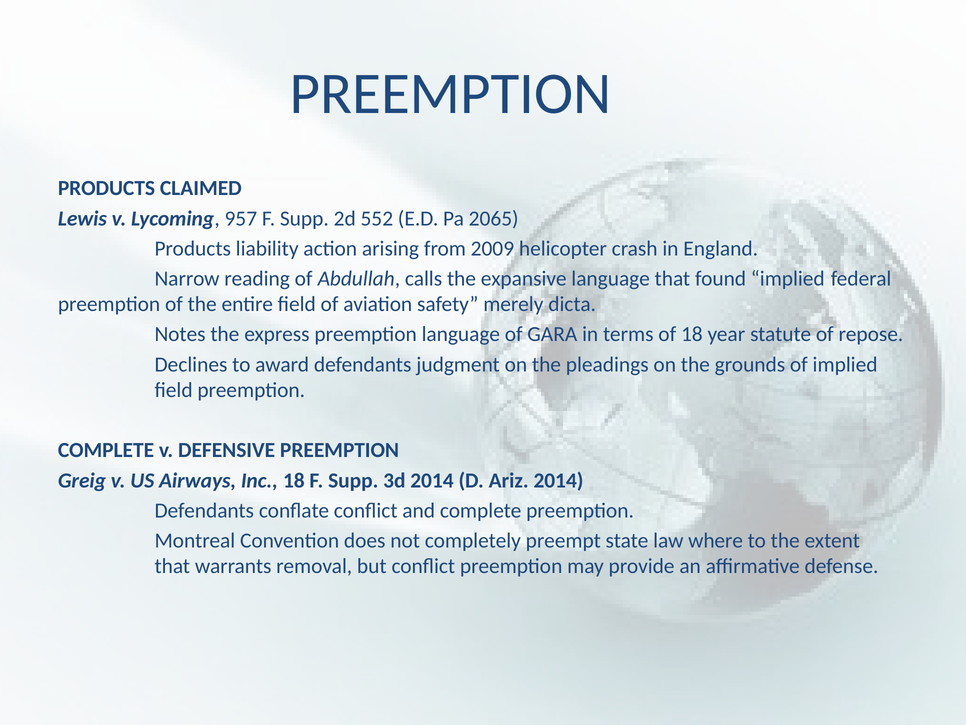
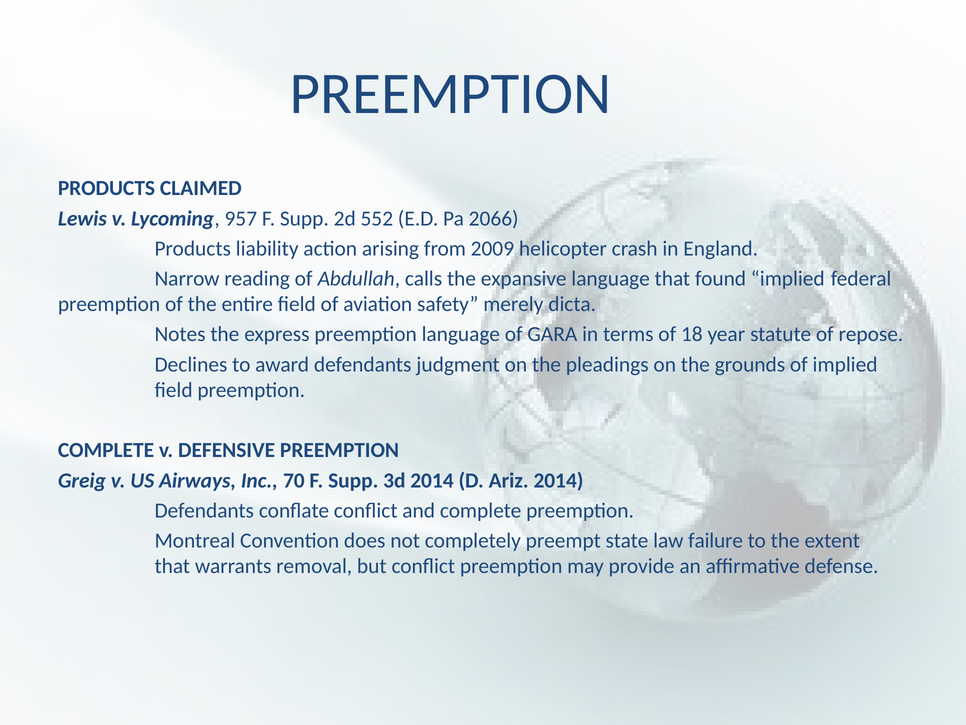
2065: 2065 -> 2066 (494, 218)
Inc 18: 18 -> 70 (294, 480)
where: where -> failure (716, 540)
